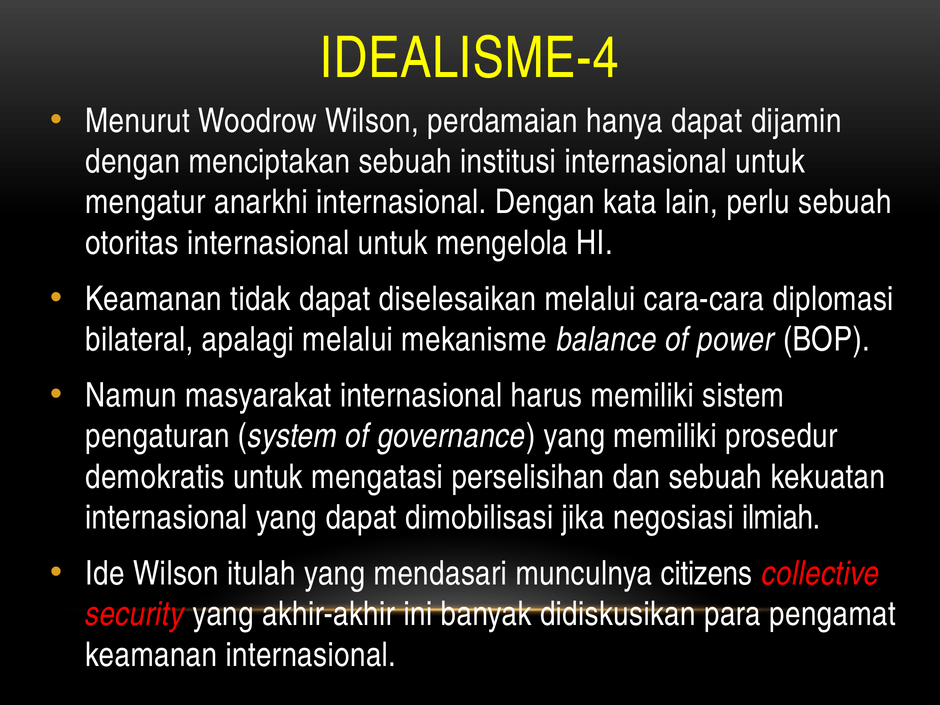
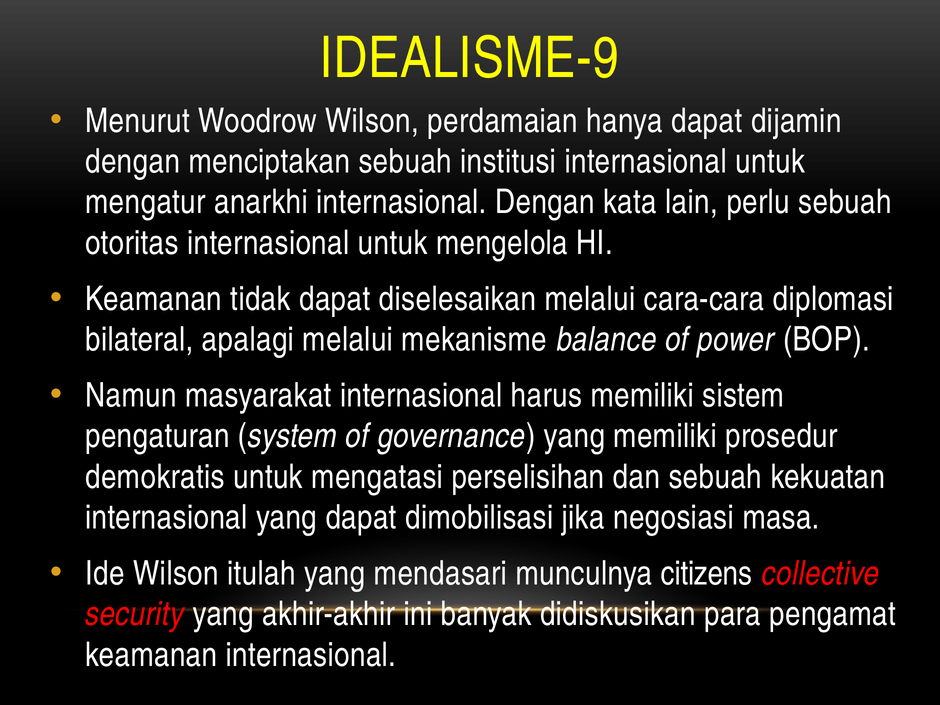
IDEALISME-4: IDEALISME-4 -> IDEALISME-9 (469, 58)
ilmiah: ilmiah -> masa (781, 518)
